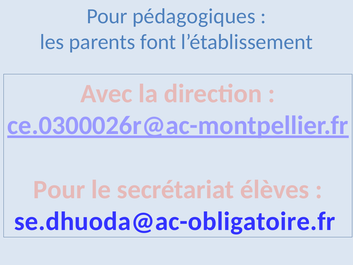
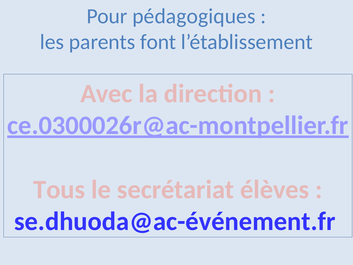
Pour: Pour -> Tous (59, 189)
se.dhuoda@ac-obligatoire.fr: se.dhuoda@ac-obligatoire.fr -> se.dhuoda@ac-événement.fr (175, 221)
